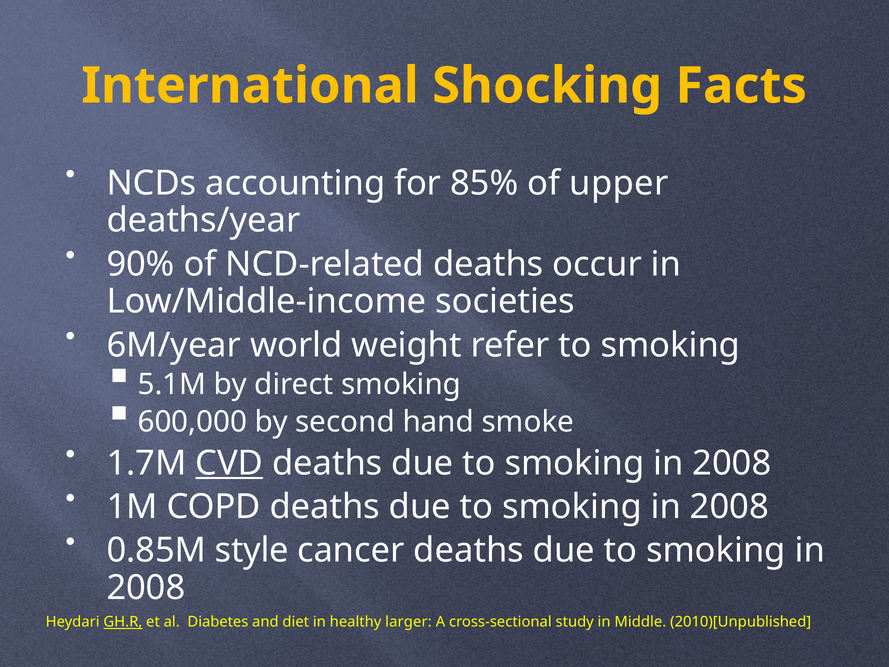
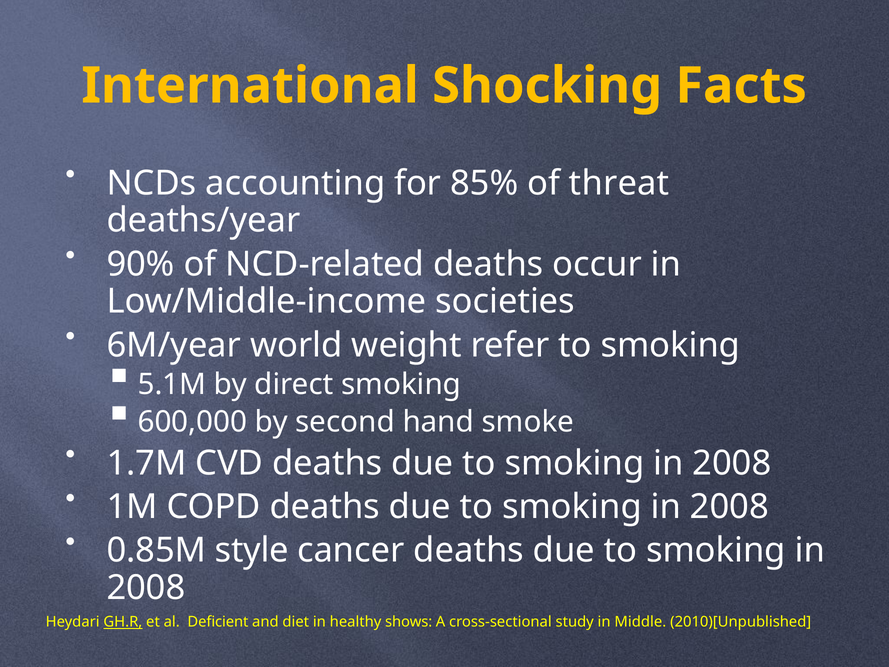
upper: upper -> threat (619, 183)
CVD underline: present -> none (229, 463)
Diabetes: Diabetes -> Deficient (218, 622)
larger: larger -> shows (409, 622)
